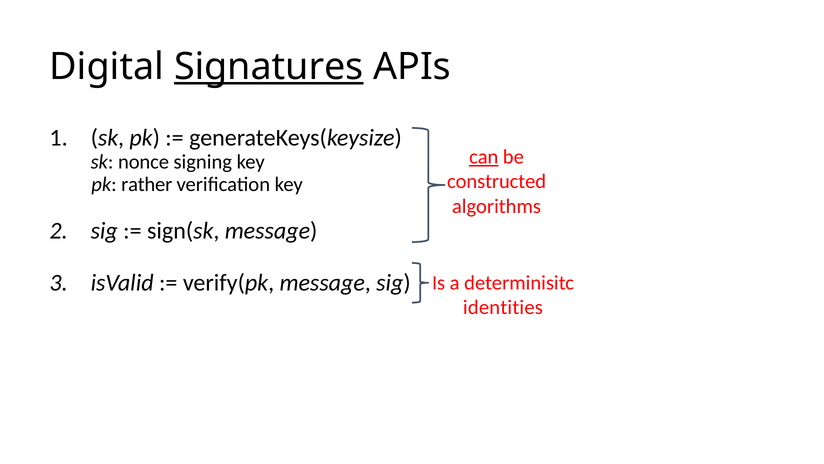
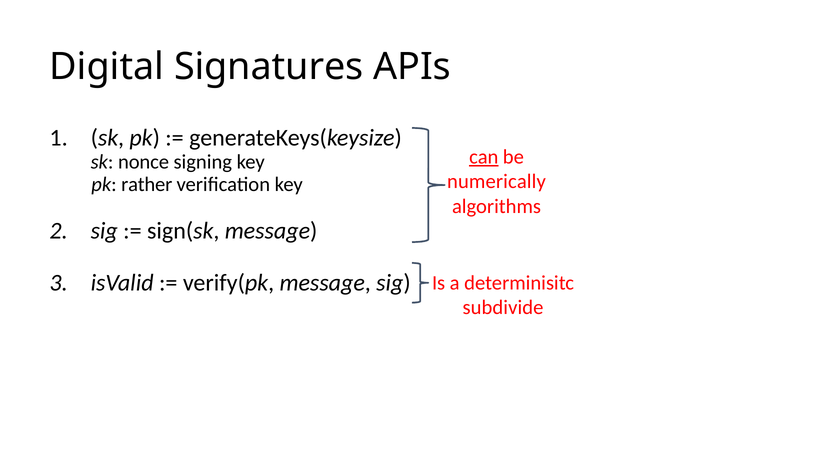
Signatures underline: present -> none (269, 67)
constructed: constructed -> numerically (496, 181)
identities: identities -> subdivide (503, 307)
